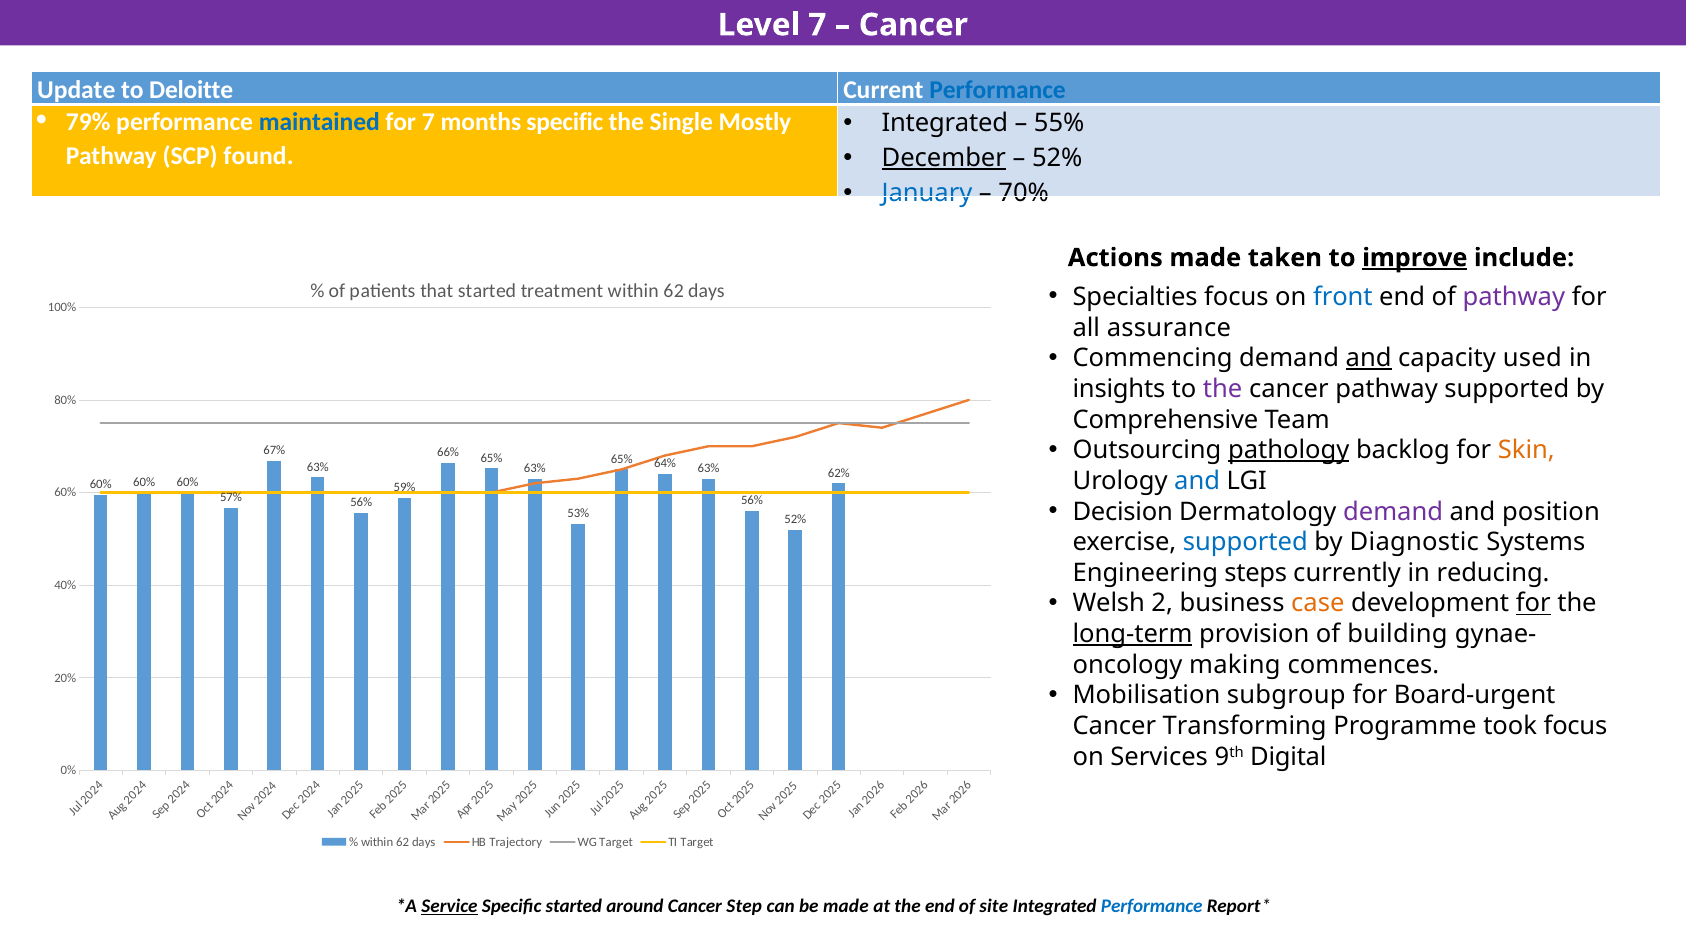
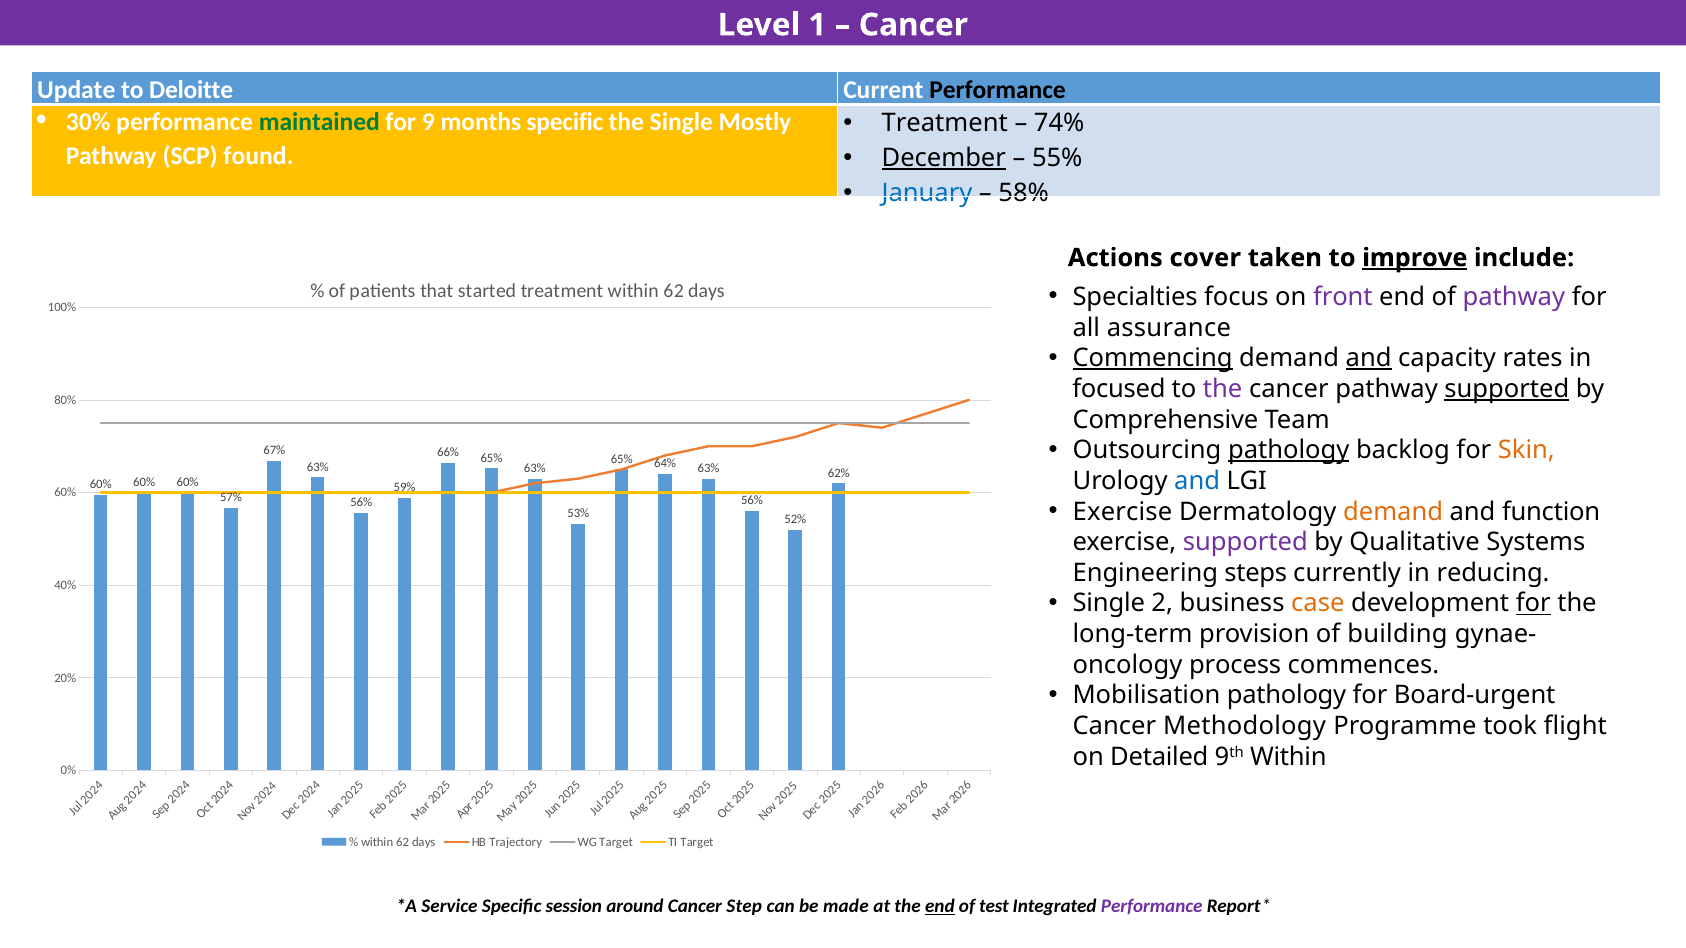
Level 7: 7 -> 1 (817, 25)
Performance colour: blue -> black (998, 90)
Integrated: Integrated -> Treatment (945, 123)
55%: 55% -> 74% (1059, 123)
79%: 79% -> 30% (88, 122)
maintained colour: blue -> green (319, 122)
for 7: 7 -> 9 (428, 122)
52%: 52% -> 55% (1057, 158)
70%: 70% -> 58% (1024, 193)
Actions made: made -> cover (1205, 258)
front colour: blue -> purple (1343, 297)
Commencing underline: none -> present (1153, 358)
used: used -> rates (1533, 358)
insights: insights -> focused (1119, 389)
supported underline: none -> present (1507, 389)
Decision: Decision -> Exercise (1122, 512)
demand colour: purple -> orange (1393, 512)
position: position -> function (1551, 512)
supported colour: blue -> purple (1245, 542)
Diagnostic: Diagnostic -> Qualitative (1414, 542)
Welsh: Welsh -> Single (1109, 604)
long-term underline: present -> none (1133, 634)
making: making -> process (1235, 665)
Mobilisation subgroup: subgroup -> pathology (1287, 696)
Transforming: Transforming -> Methodology (1245, 726)
took focus: focus -> flight (1575, 726)
Services: Services -> Detailed (1159, 757)
9th Digital: Digital -> Within (1288, 757)
Service underline: present -> none (450, 907)
Specific started: started -> session (574, 907)
end underline: none -> present (940, 907)
site: site -> test (994, 907)
Performance colour: blue -> purple (1152, 907)
